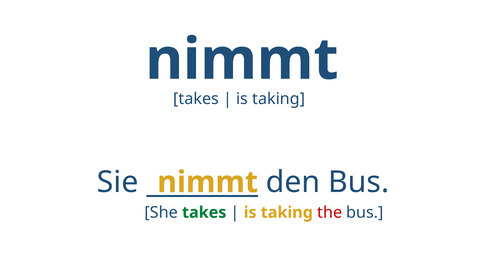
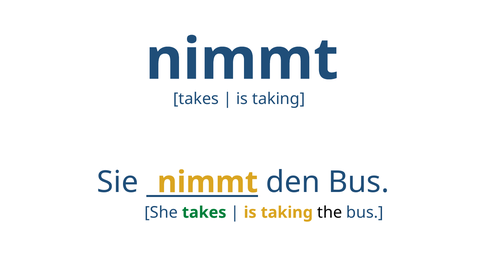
the colour: red -> black (330, 213)
